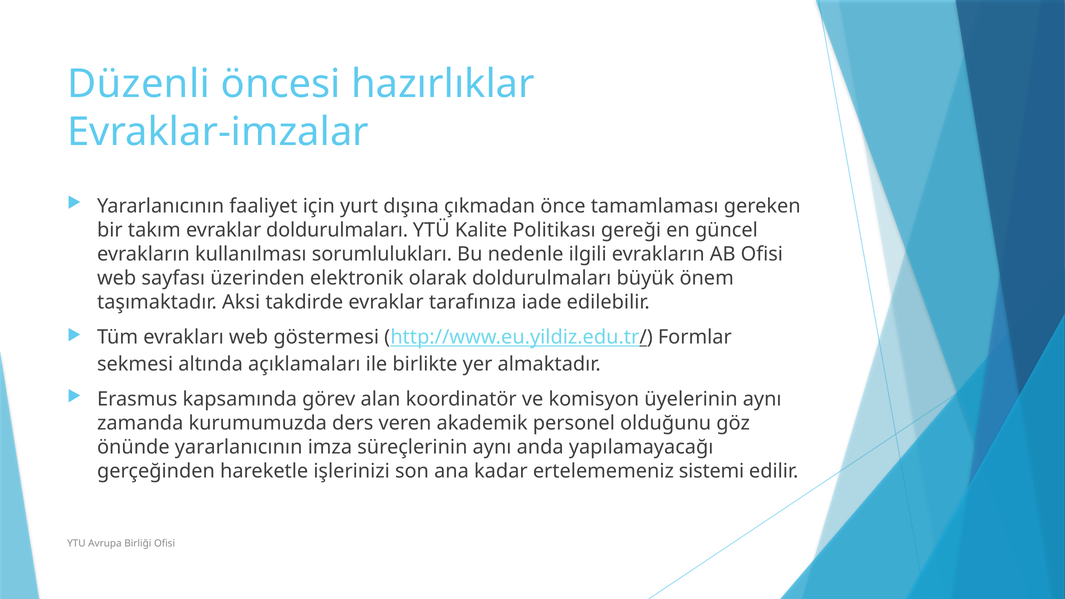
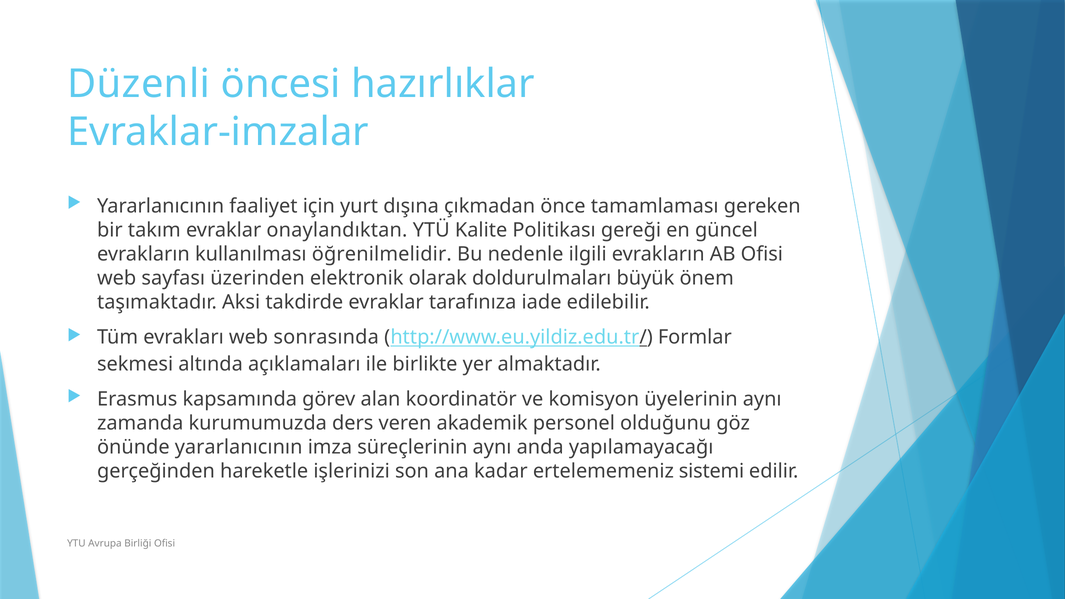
evraklar doldurulmaları: doldurulmaları -> onaylandıktan (337, 230)
sorumlulukları: sorumlulukları -> öğrenilmelidir (382, 254)
göstermesi: göstermesi -> sonrasında (326, 337)
